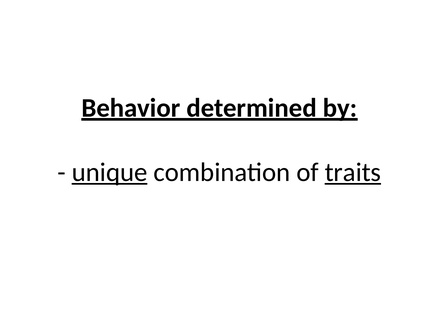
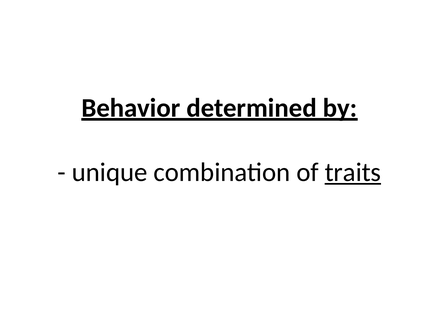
unique underline: present -> none (110, 172)
